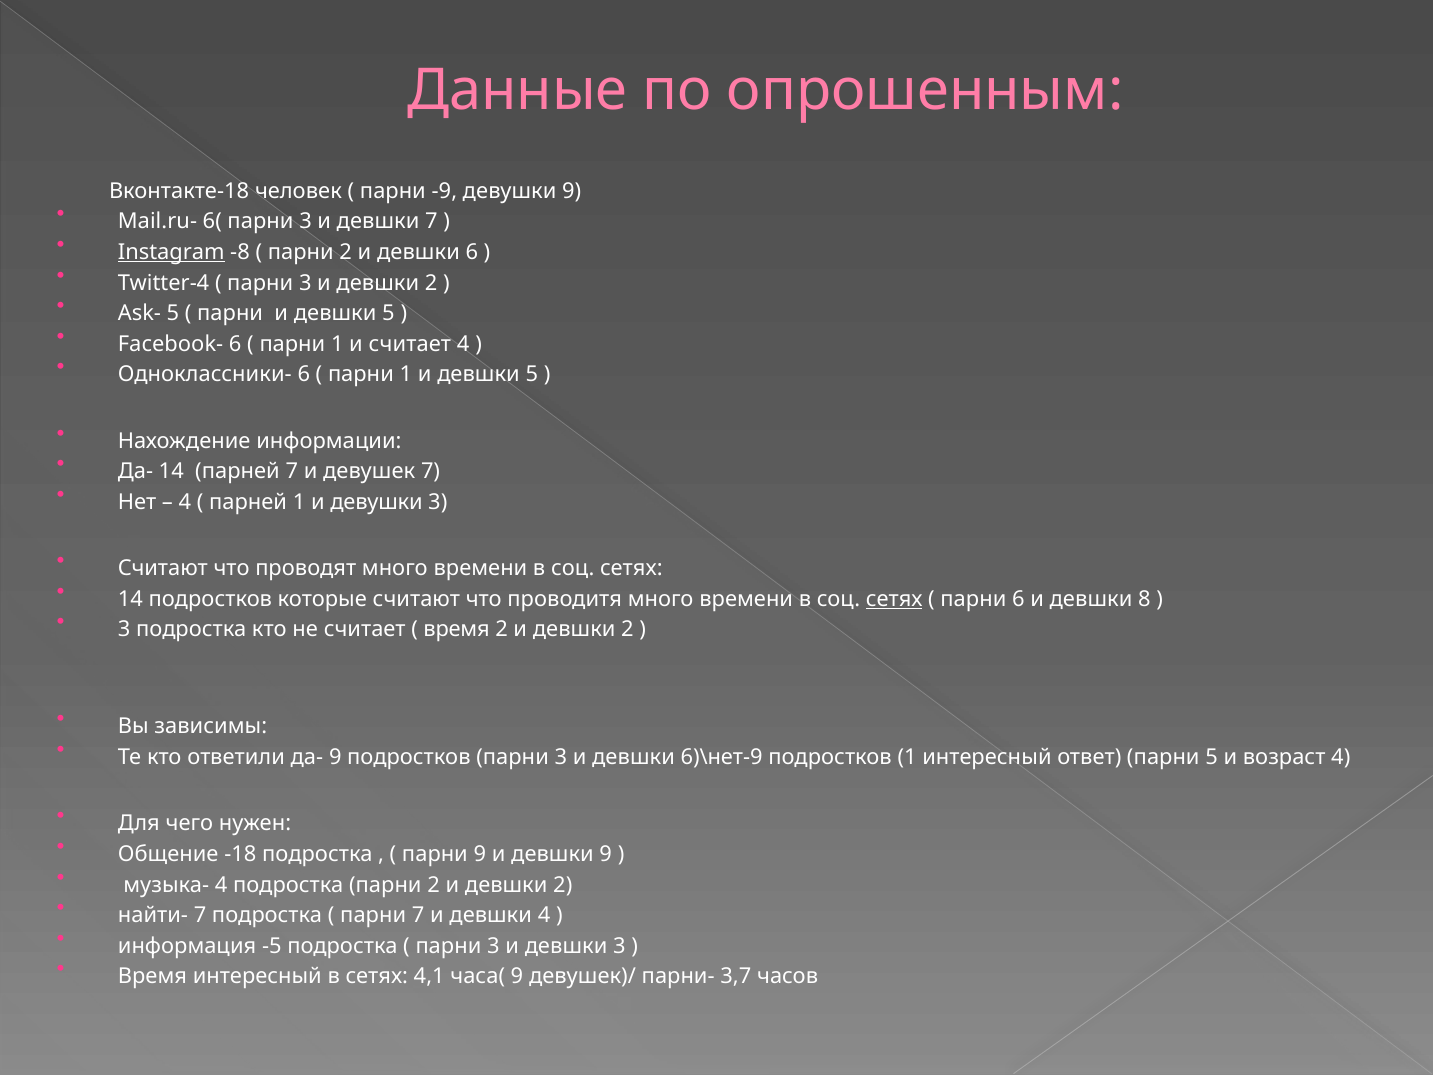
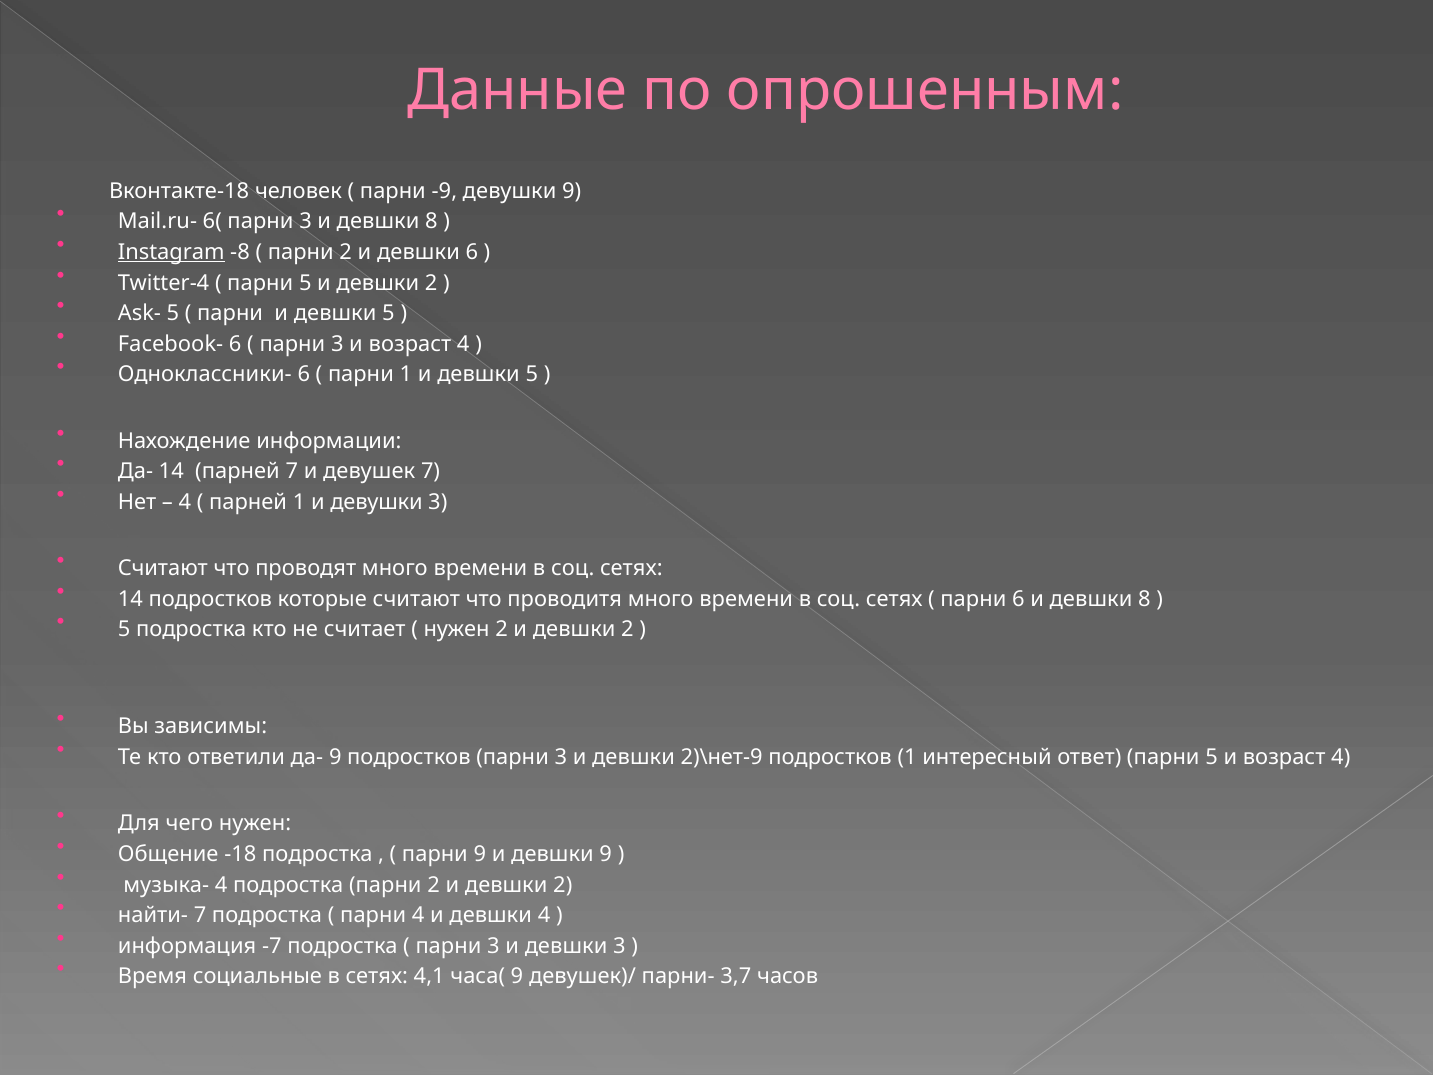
3 и девшки 7: 7 -> 8 (431, 222)
3: 3 -> 5 (305, 283)
1: 1 -> 3 (337, 344)
считает: считает -> возраст (410, 344)
сетях underline: present -> none (894, 599)
3: 3 -> 5 (124, 630)
время: время -> нужен (457, 630)
6)\нет-9: 6)\нет-9 -> 2)\нет-9 (722, 757)
парни 7: 7 -> 4 (418, 915)
-5: -5 -> -7 (272, 946)
Время интересный: интересный -> социальные (257, 976)
